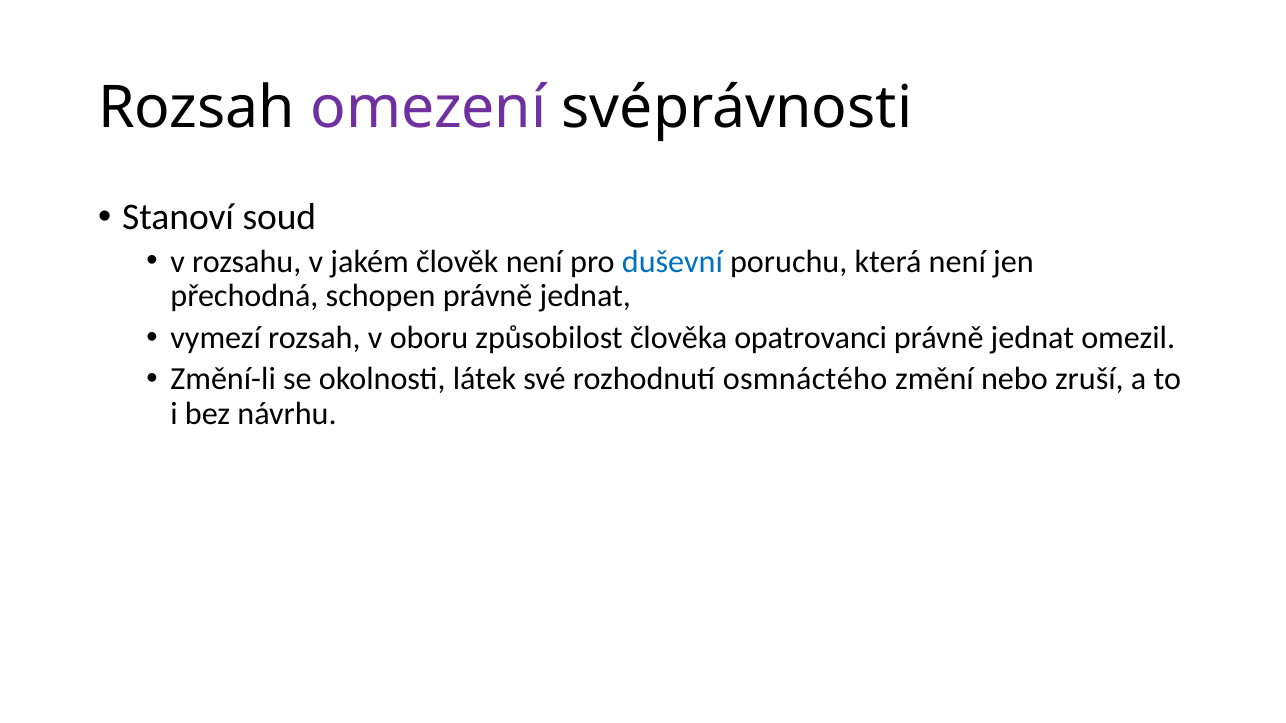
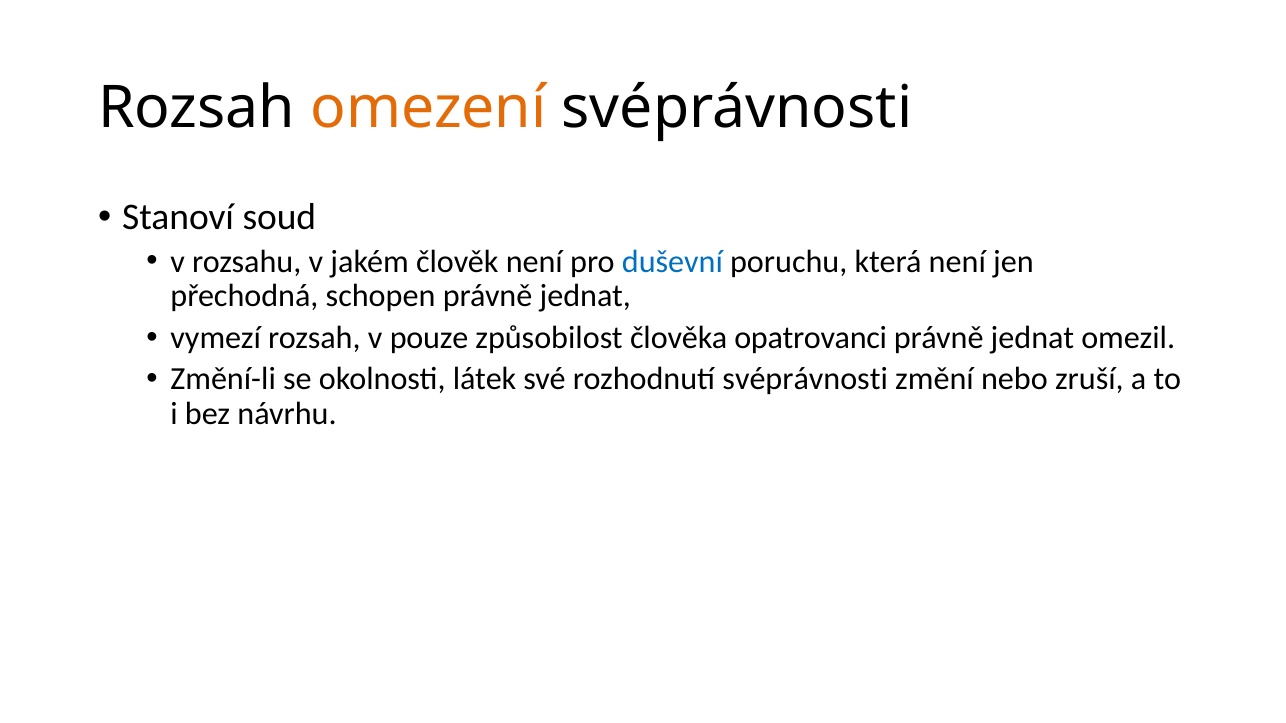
omezení colour: purple -> orange (428, 108)
oboru: oboru -> pouze (429, 338)
rozhodnutí osmnáctého: osmnáctého -> svéprávnosti (805, 379)
